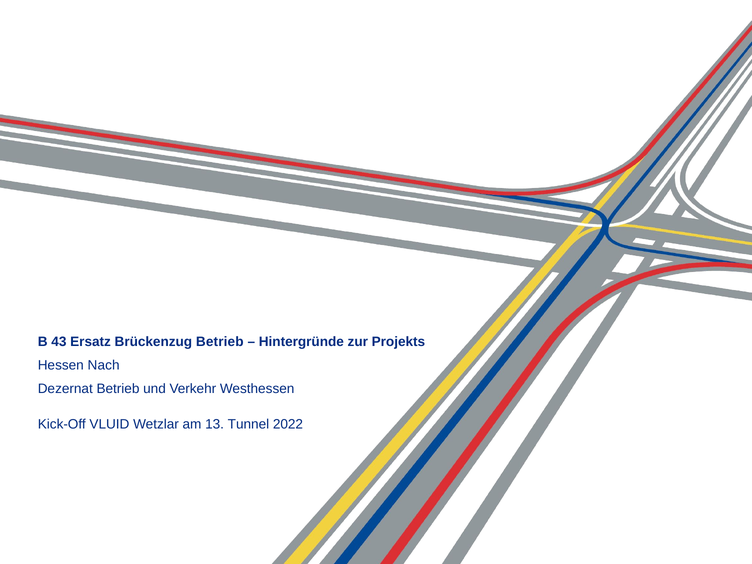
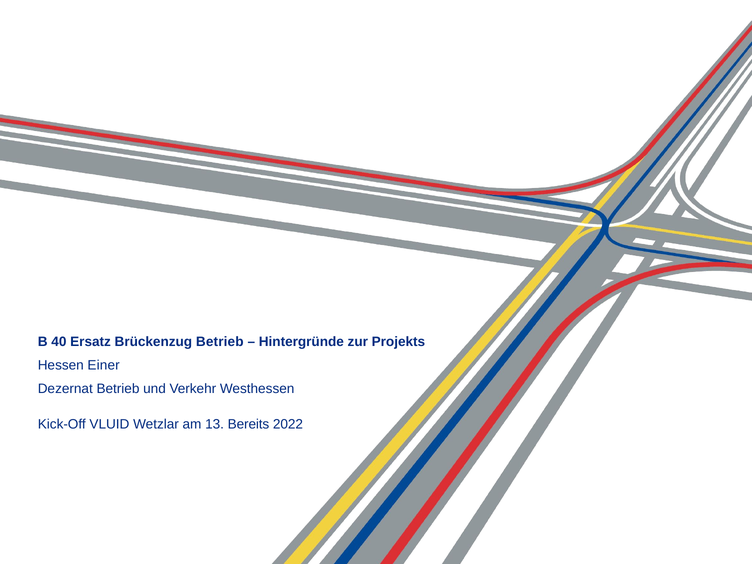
43: 43 -> 40 (59, 342)
Nach: Nach -> Einer (104, 365)
Tunnel: Tunnel -> Bereits (249, 424)
